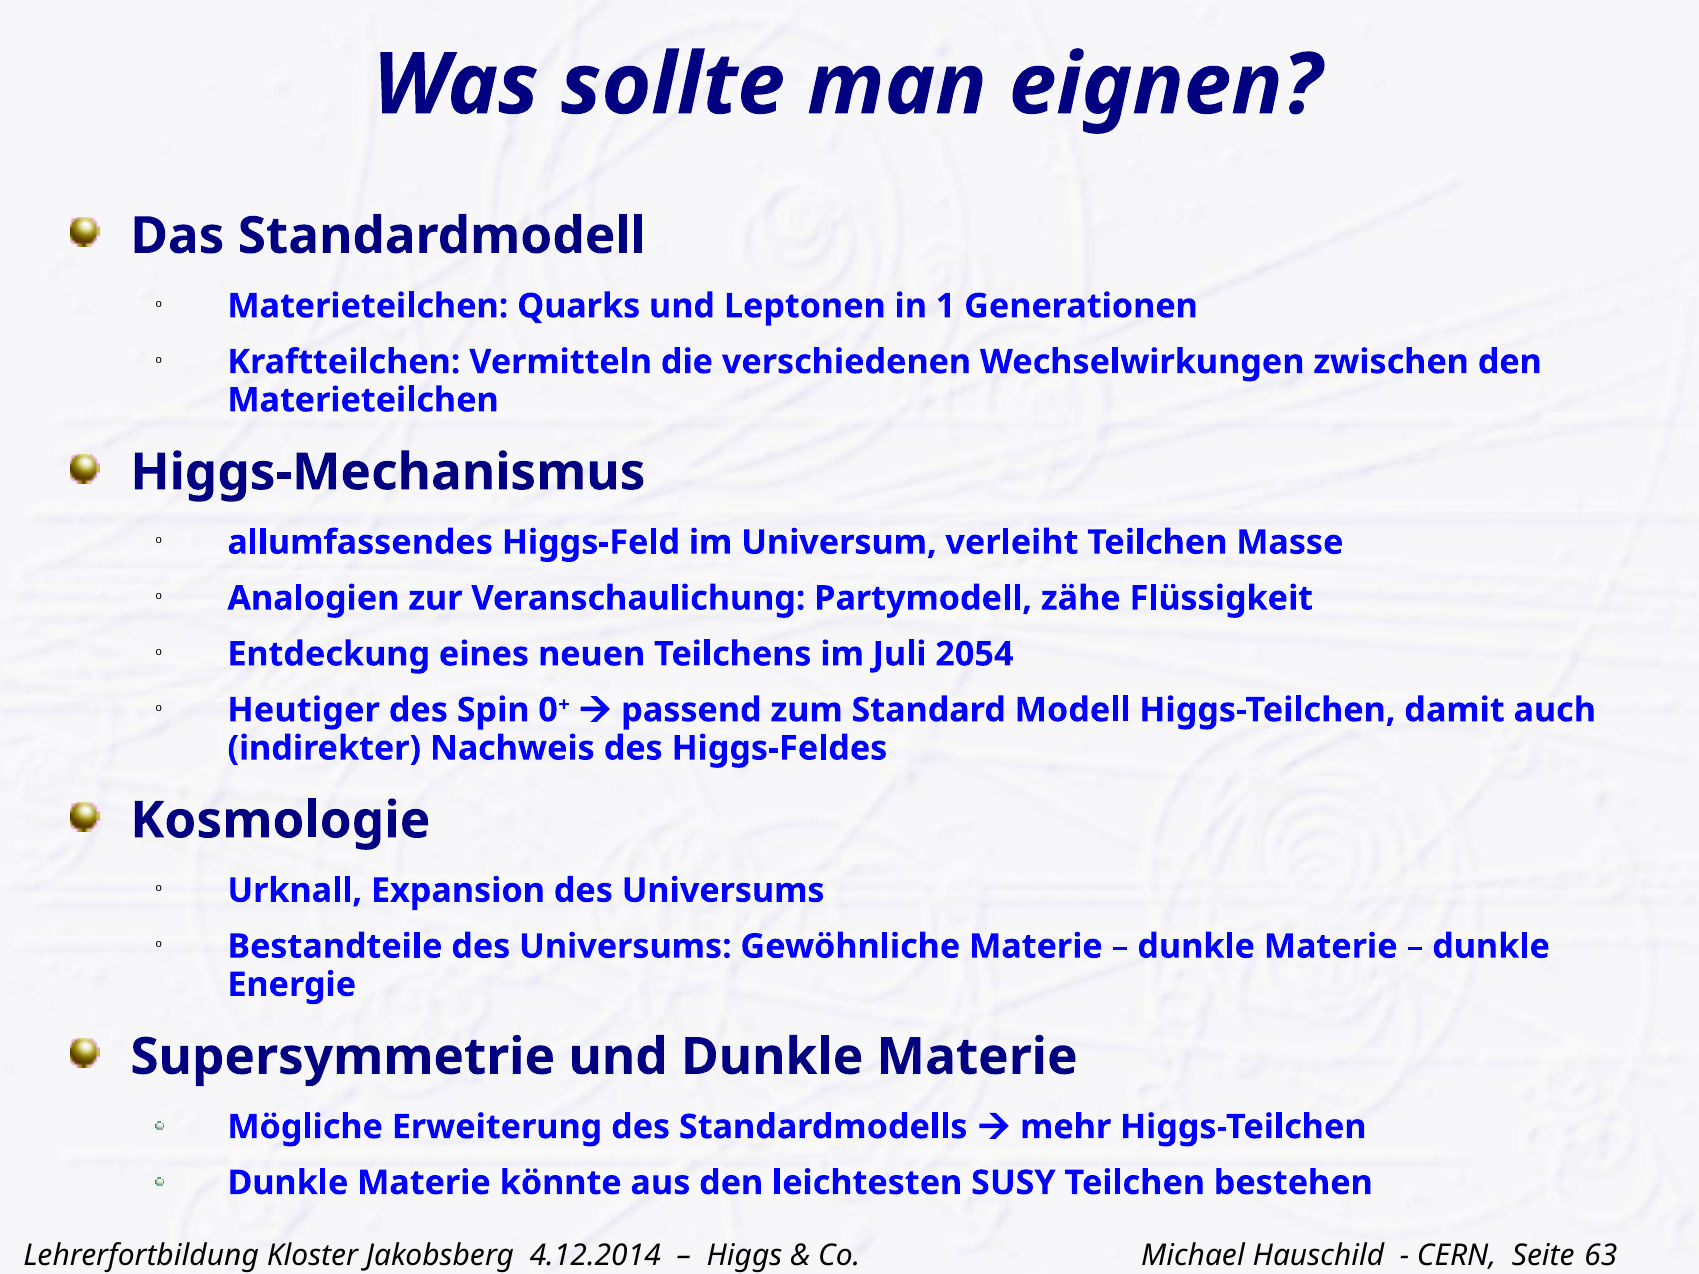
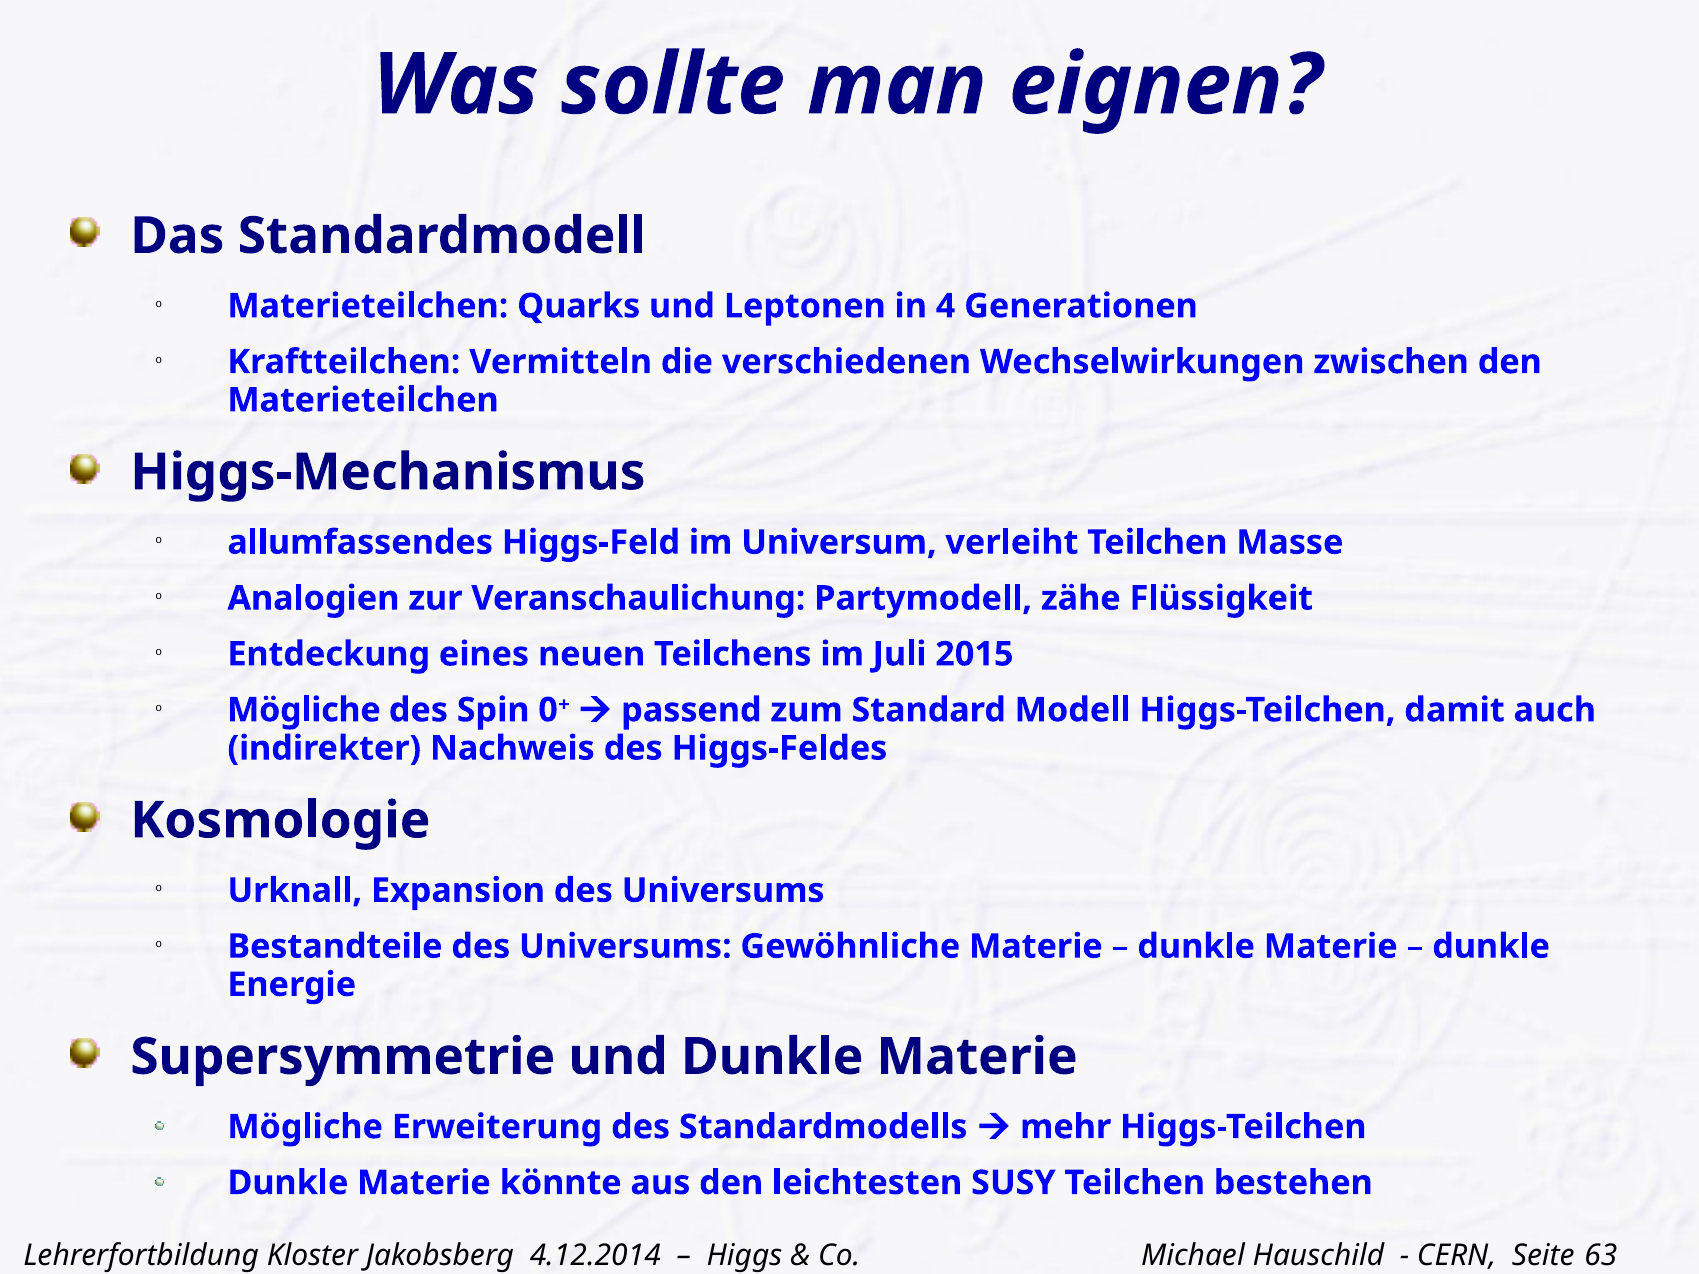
1: 1 -> 4 (946, 306)
2054: 2054 -> 2015 (974, 654)
Heutiger: Heutiger -> Mögliche (304, 710)
